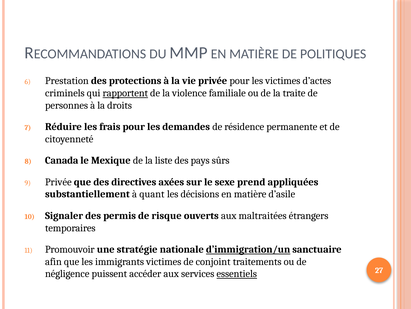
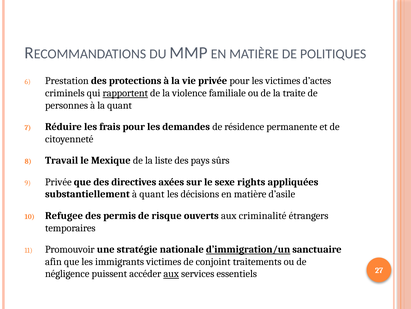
la droits: droits -> quant (120, 105)
Canada: Canada -> Travail (62, 160)
prend: prend -> rights (251, 182)
Signaler: Signaler -> Refugee (64, 215)
maltraitées: maltraitées -> criminalité (263, 215)
aux underline: none -> present (171, 273)
essentiels underline: present -> none (237, 273)
